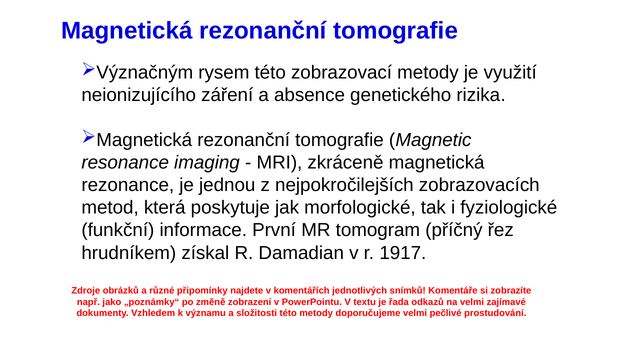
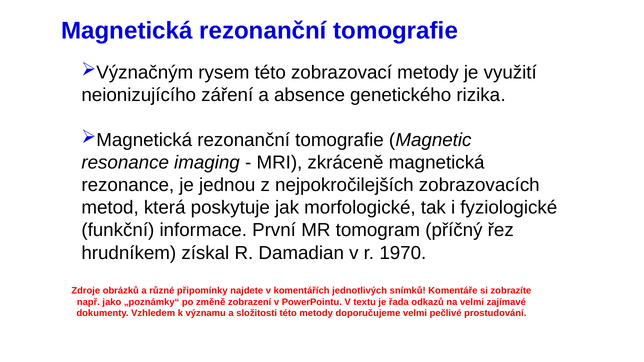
1917: 1917 -> 1970 (403, 253)
